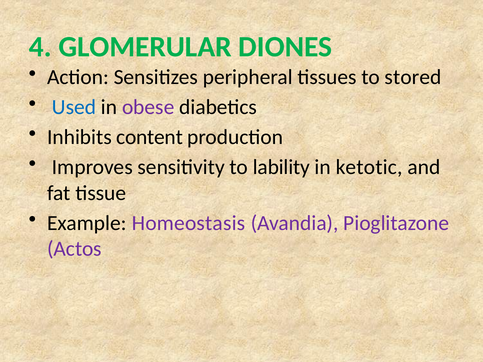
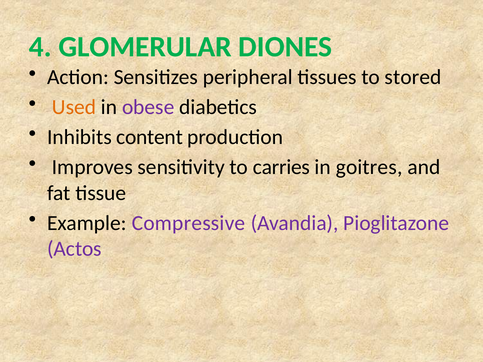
Used colour: blue -> orange (74, 107)
lability: lability -> carries (281, 167)
ketotic: ketotic -> goitres (369, 167)
Homeostasis: Homeostasis -> Compressive (189, 223)
